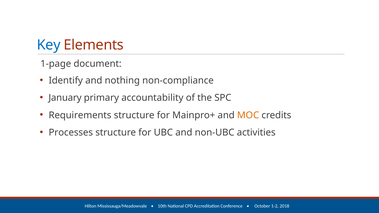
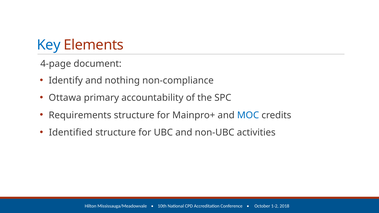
1-page: 1-page -> 4-page (56, 64)
January: January -> Ottawa (65, 98)
MOC colour: orange -> blue (248, 115)
Processes: Processes -> Identified (71, 133)
